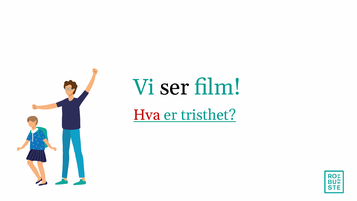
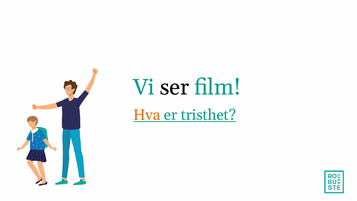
Hva colour: red -> orange (147, 115)
